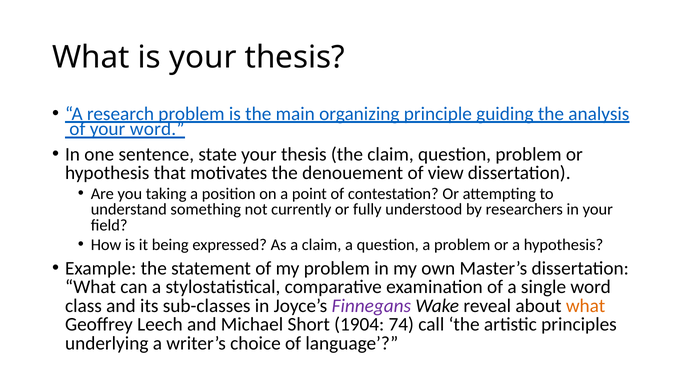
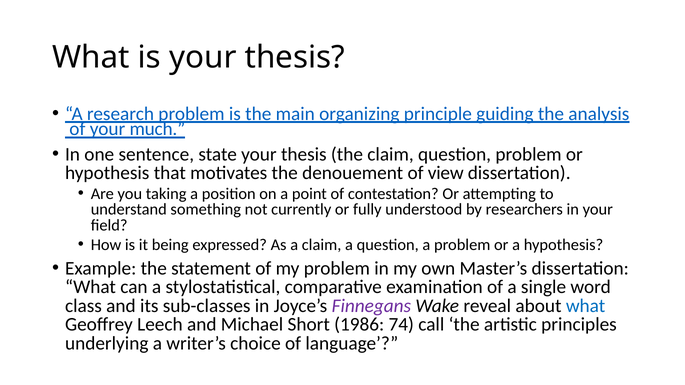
your word: word -> much (157, 129)
what colour: orange -> blue (586, 306)
1904: 1904 -> 1986 (359, 325)
